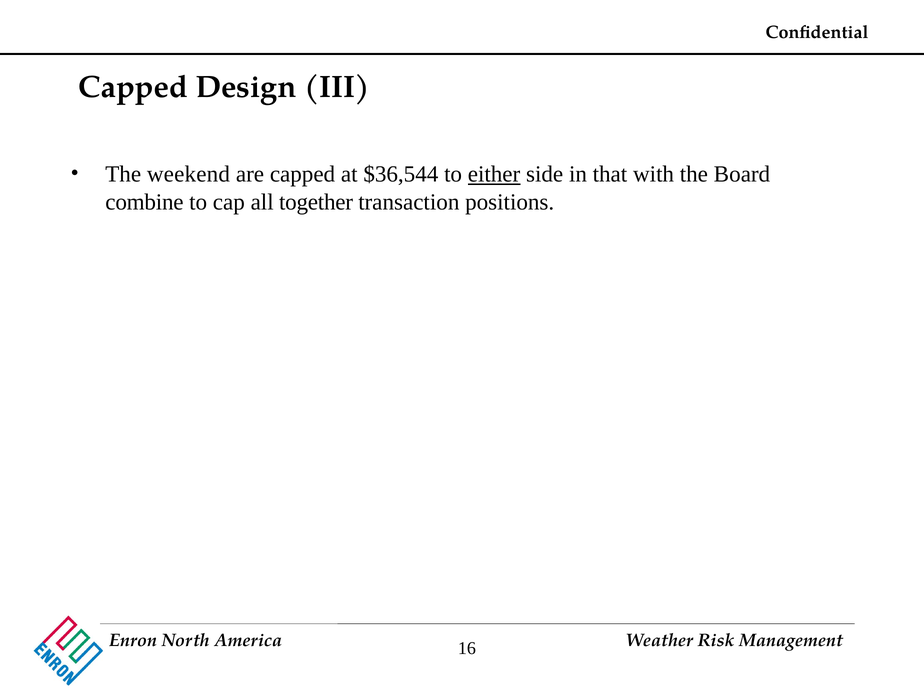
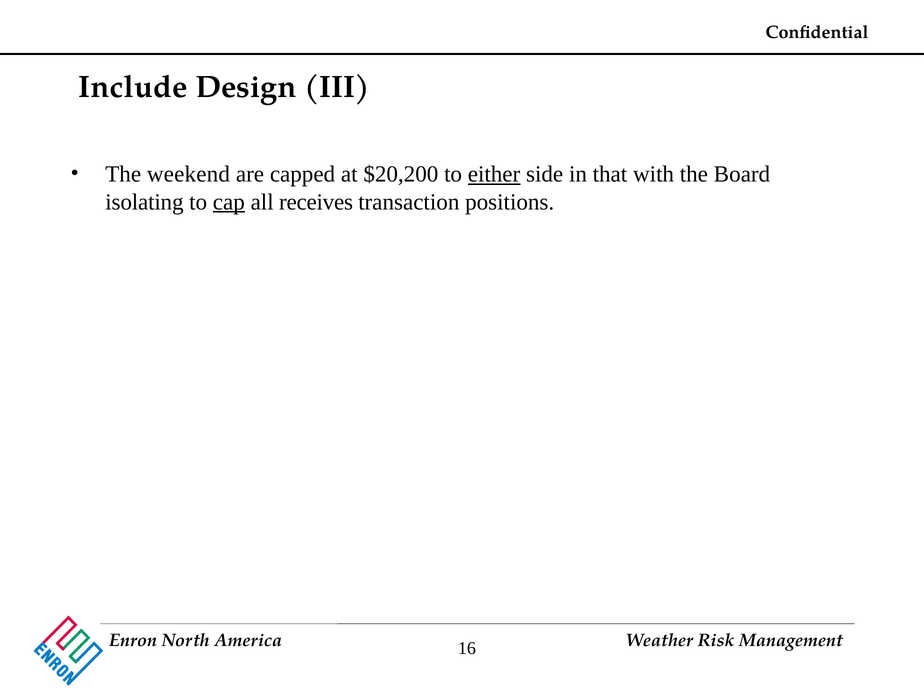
Capped: Capped -> Include (133, 87)
$36,544: $36,544 -> $20,200 (401, 174)
combine: combine -> isolating (144, 202)
cap underline: none -> present (229, 202)
together: together -> receives (316, 202)
